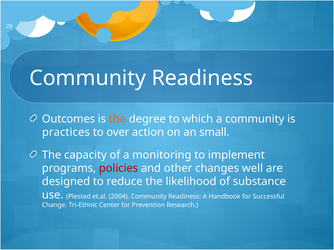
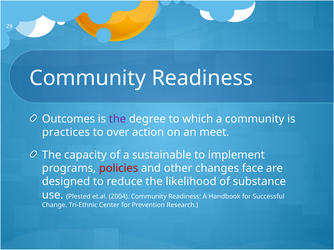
the colour: orange -> purple (117, 119)
small: small -> meet (214, 133)
monitoring: monitoring -> sustainable (162, 155)
well: well -> face (253, 169)
